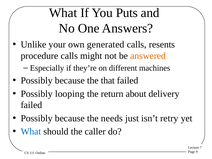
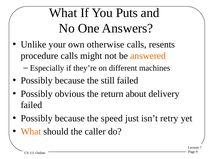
generated: generated -> otherwise (106, 44)
that: that -> still (108, 81)
looping: looping -> obvious (70, 94)
needs: needs -> speed (112, 118)
What colour: blue -> orange (31, 131)
